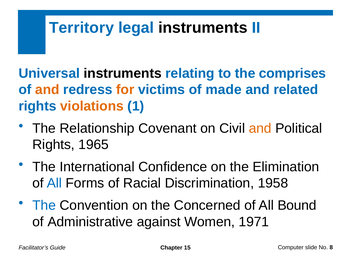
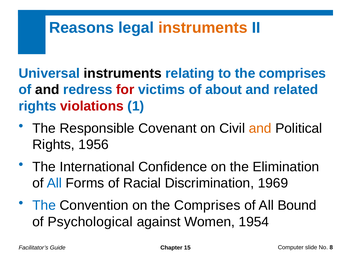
Territory: Territory -> Reasons (82, 28)
instruments colour: black -> orange (203, 28)
and colour: orange -> black (47, 90)
for colour: orange -> red (125, 90)
made: made -> about (224, 90)
violations colour: orange -> red (92, 106)
Relationship: Relationship -> Responsible (97, 128)
1965: 1965 -> 1956 (94, 145)
1958: 1958 -> 1969 (273, 183)
on the Concerned: Concerned -> Comprises (207, 206)
Administrative: Administrative -> Psychological (90, 222)
1971: 1971 -> 1954 (254, 222)
